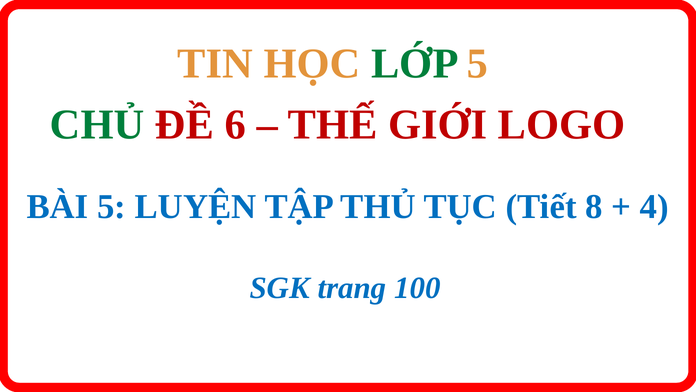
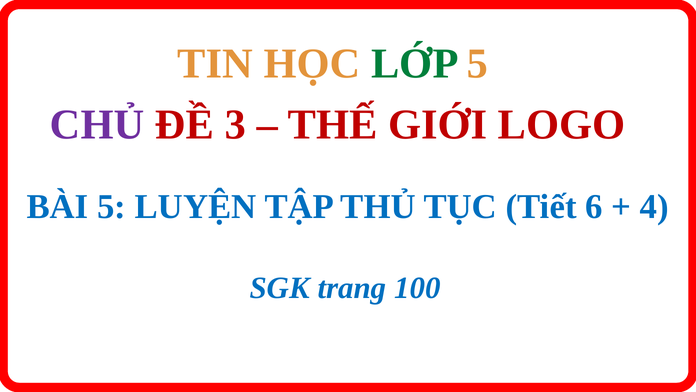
CHỦ colour: green -> purple (97, 124)
6: 6 -> 3 (235, 124)
8: 8 -> 6 (594, 206)
